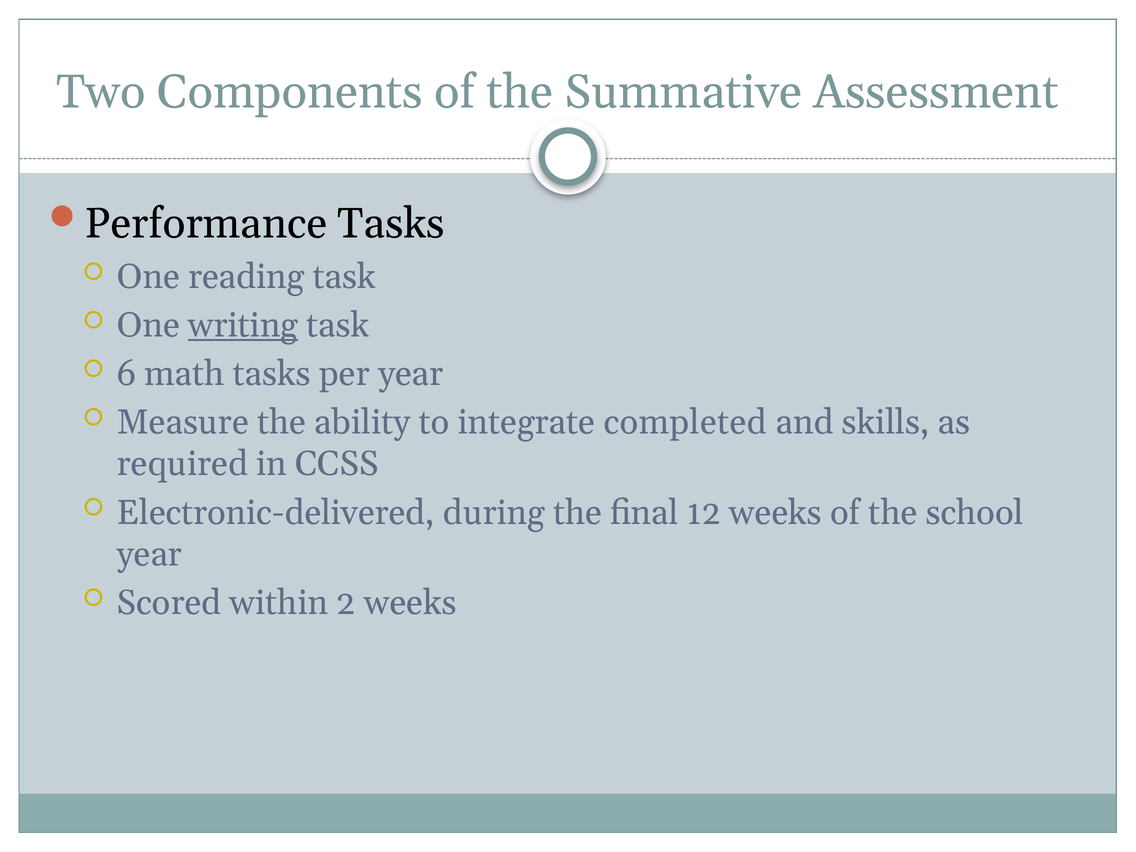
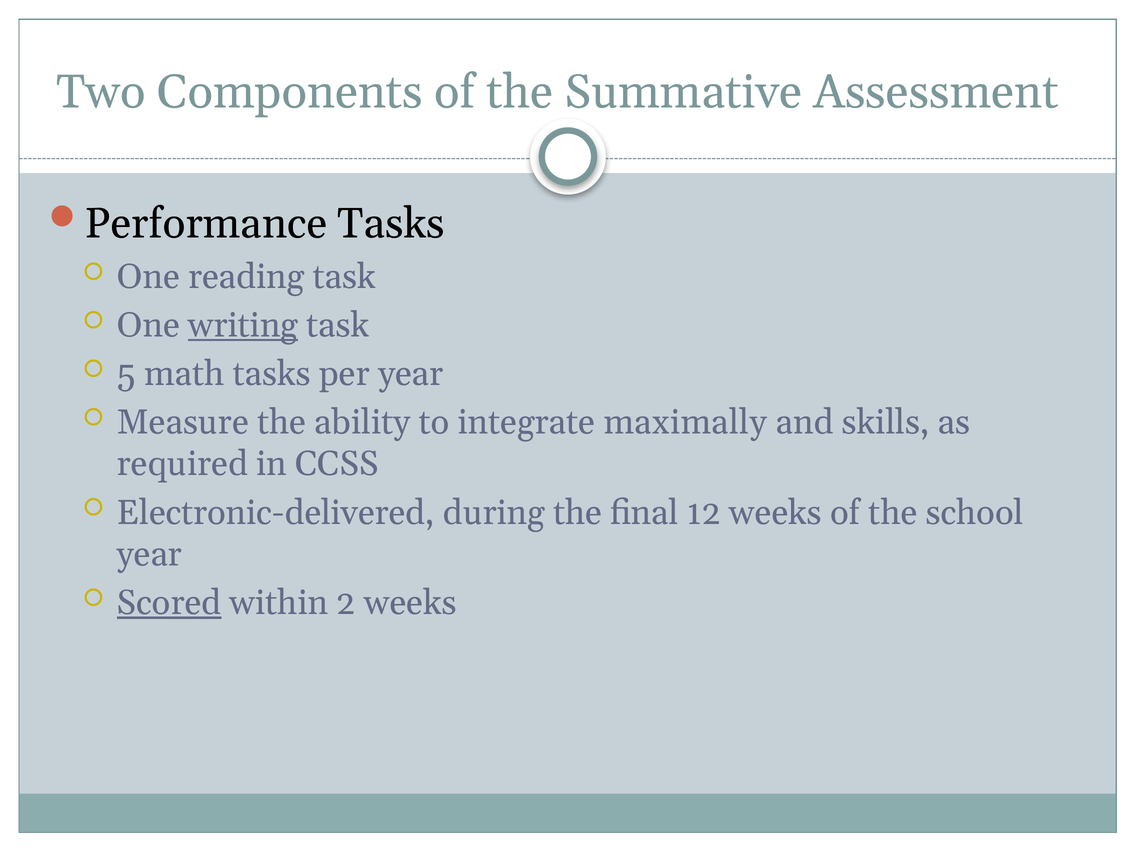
6: 6 -> 5 (126, 374)
completed: completed -> maximally (685, 422)
Scored underline: none -> present (169, 603)
